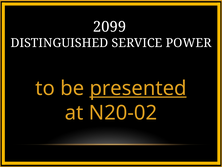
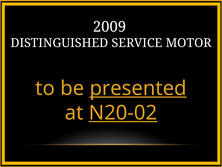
2099: 2099 -> 2009 (110, 27)
POWER: POWER -> MOTOR (189, 43)
N20-02 underline: none -> present (123, 112)
